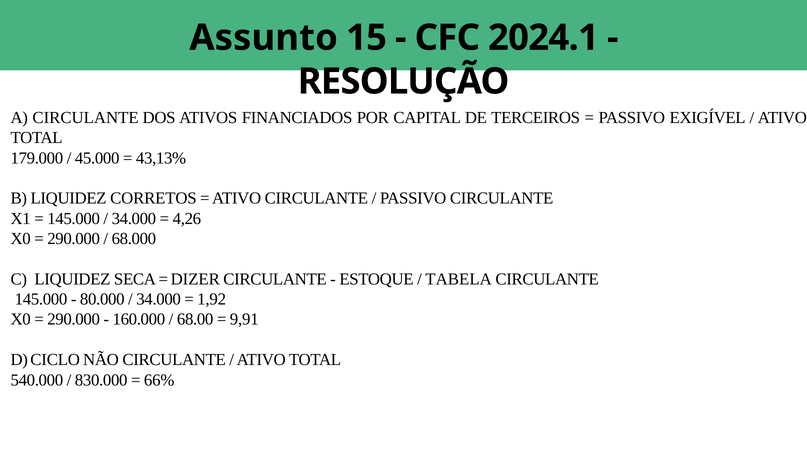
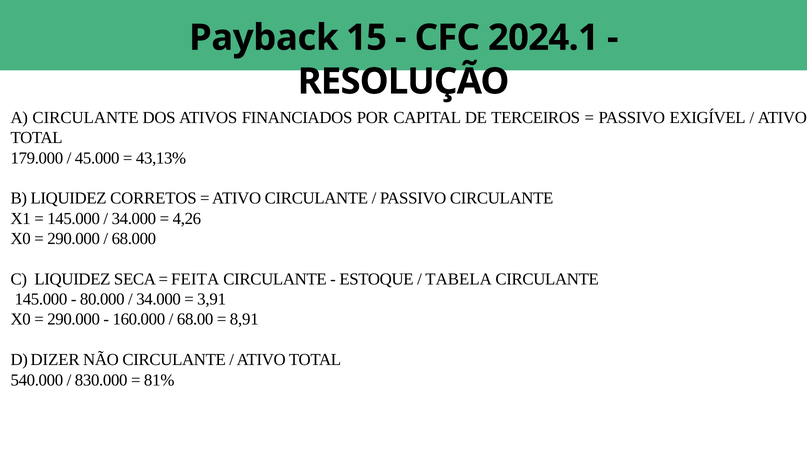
Assunto: Assunto -> Payback (264, 38)
DIZER: DIZER -> FEITA (195, 279)
1,92: 1,92 -> 3,91 (212, 299)
9,91: 9,91 -> 8,91 (244, 319)
CICLO: CICLO -> DIZER (55, 360)
66%: 66% -> 81% (159, 380)
